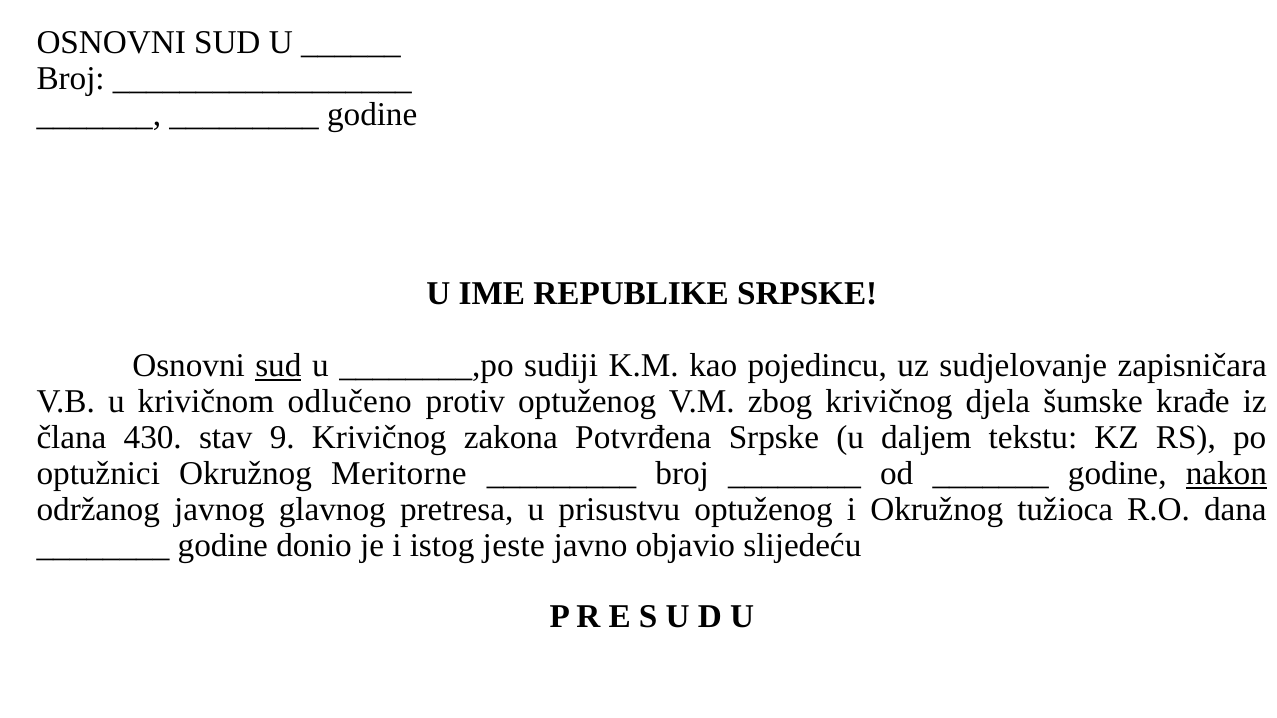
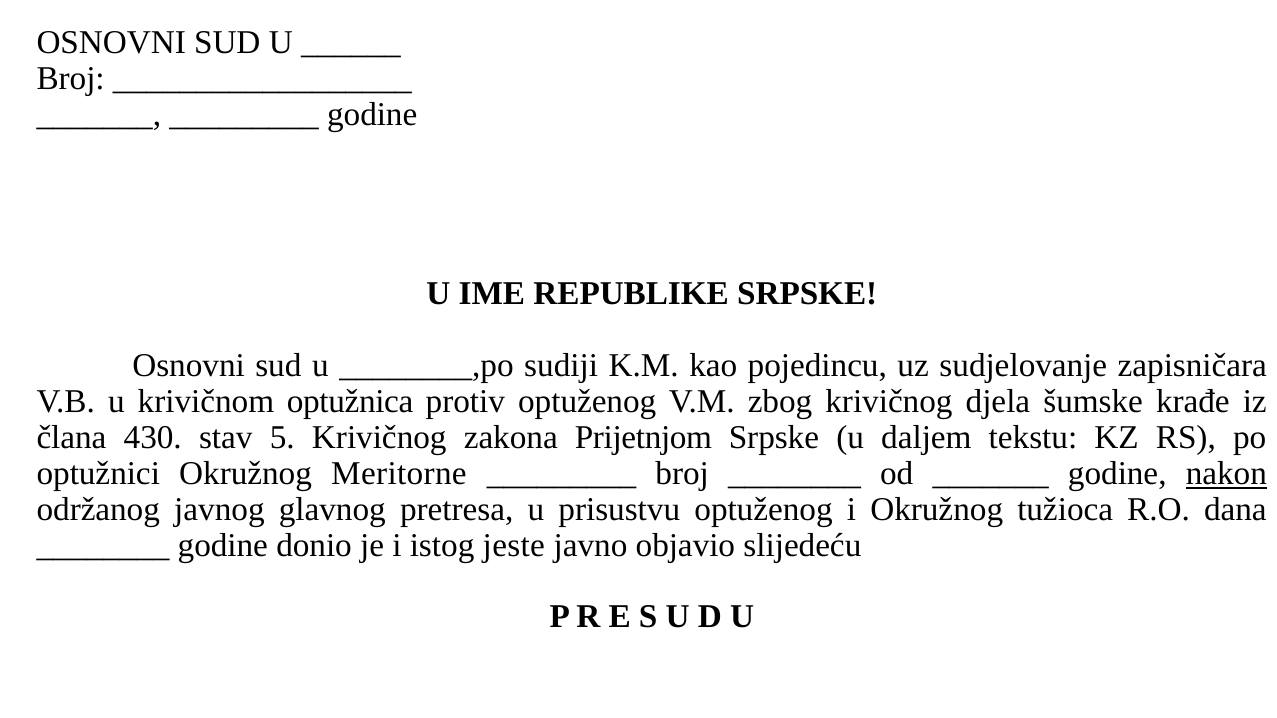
sud underline: present -> none (278, 366)
odlučeno: odlučeno -> optužnica (350, 402)
9: 9 -> 5 (282, 438)
Potvrđena: Potvrđena -> Prijetnjom (643, 438)
